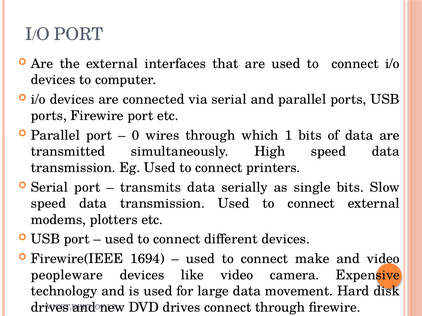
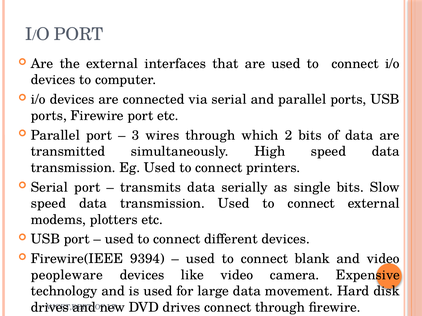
0: 0 -> 3 (136, 136)
1: 1 -> 2 (288, 136)
1694: 1694 -> 9394 (147, 259)
make: make -> blank (312, 259)
